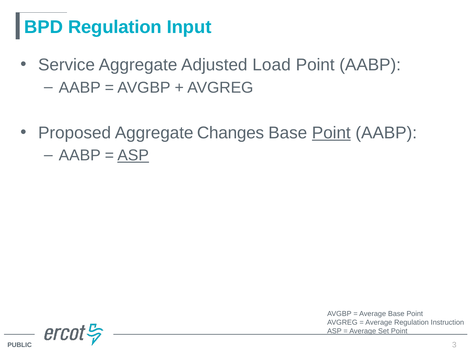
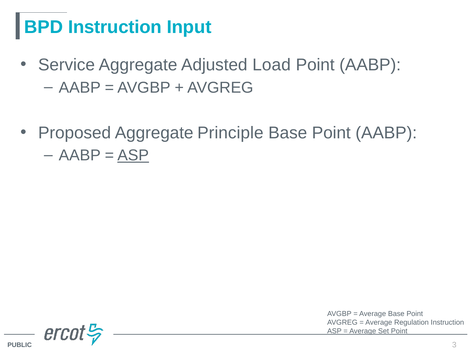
BPD Regulation: Regulation -> Instruction (115, 27)
Changes: Changes -> Principle (230, 133)
Point underline: present -> none (331, 133)
